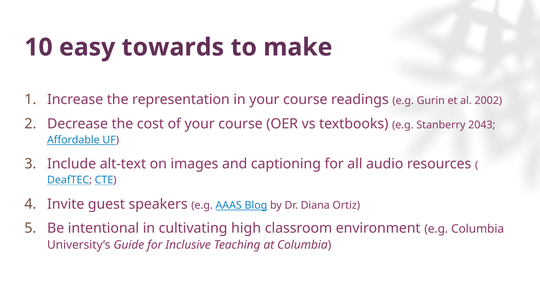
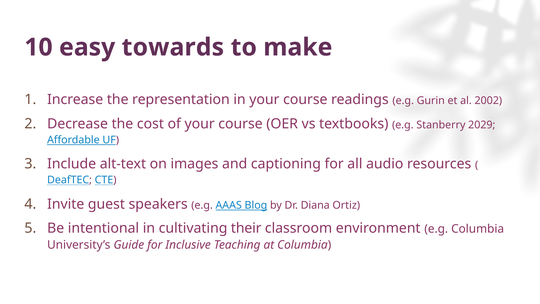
2043: 2043 -> 2029 (482, 125)
high: high -> their (246, 228)
